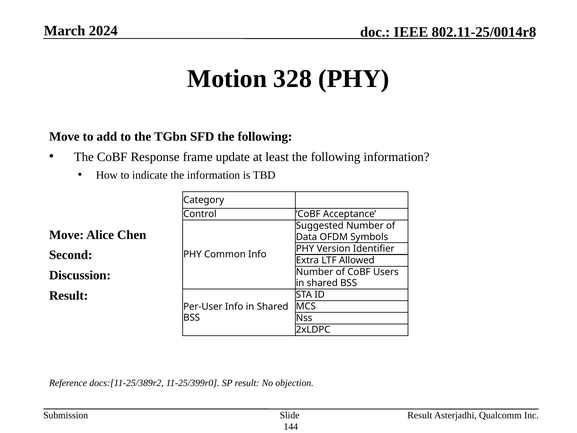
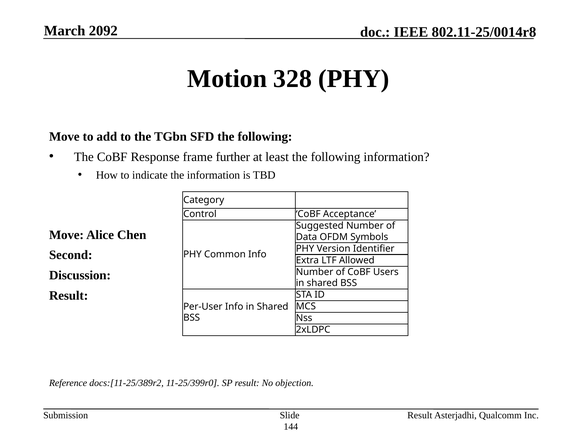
2024: 2024 -> 2092 (103, 31)
update: update -> further (233, 157)
